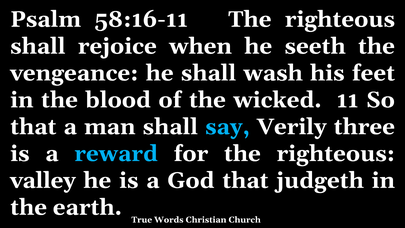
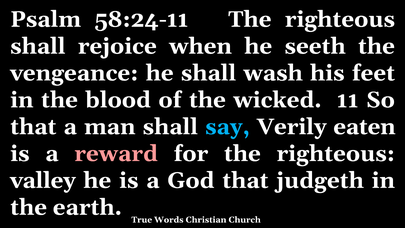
58:16-11: 58:16-11 -> 58:24-11 (141, 19)
three: three -> eaten (364, 127)
reward colour: light blue -> pink (116, 154)
